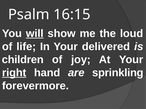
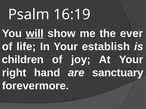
16:15: 16:15 -> 16:19 (72, 15)
loud: loud -> ever (132, 34)
delivered: delivered -> establish (106, 47)
right underline: present -> none (14, 73)
sprinkling: sprinkling -> sanctuary (118, 73)
